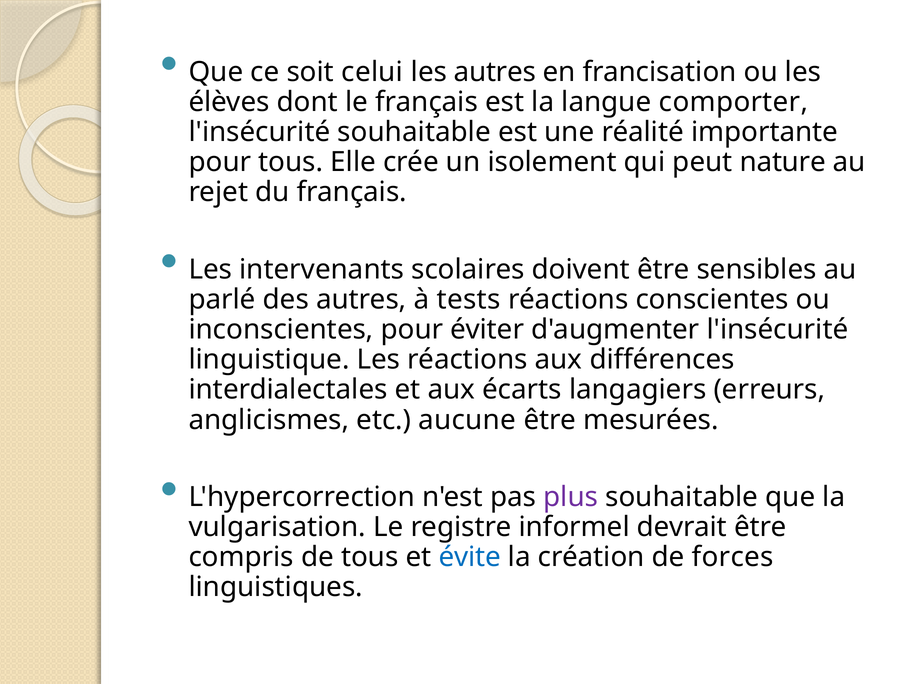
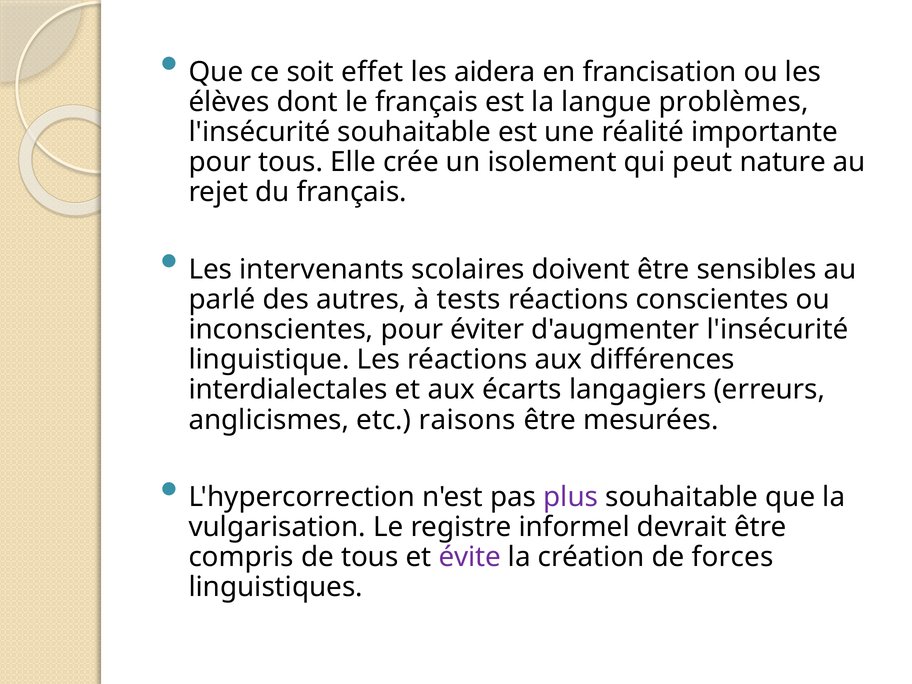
celui: celui -> effet (372, 72)
les autres: autres -> aidera (495, 72)
comporter: comporter -> problèmes (734, 102)
aucune: aucune -> raisons (467, 420)
évite colour: blue -> purple (470, 557)
